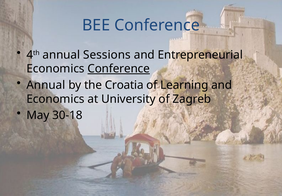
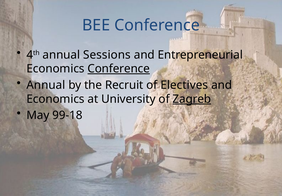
Croatia: Croatia -> Recruit (124, 85)
Learning: Learning -> Electives (184, 85)
Zagreb underline: none -> present (192, 99)
30-18: 30-18 -> 99-18 (67, 115)
